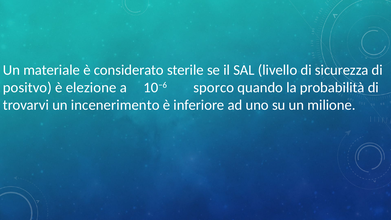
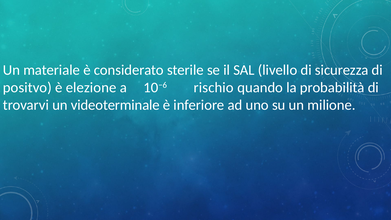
sporco: sporco -> rischio (214, 87)
incenerimento: incenerimento -> videoterminale (115, 105)
